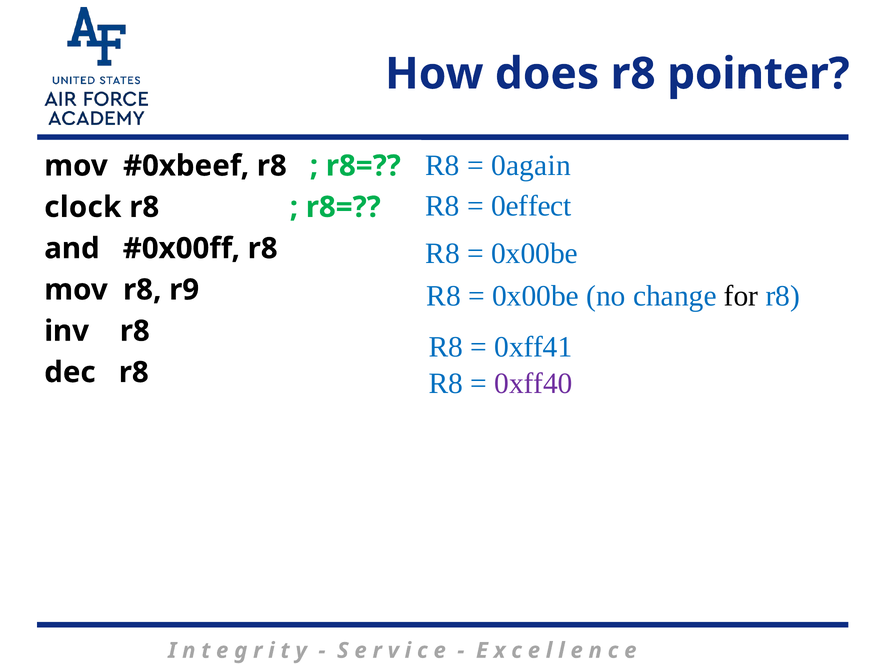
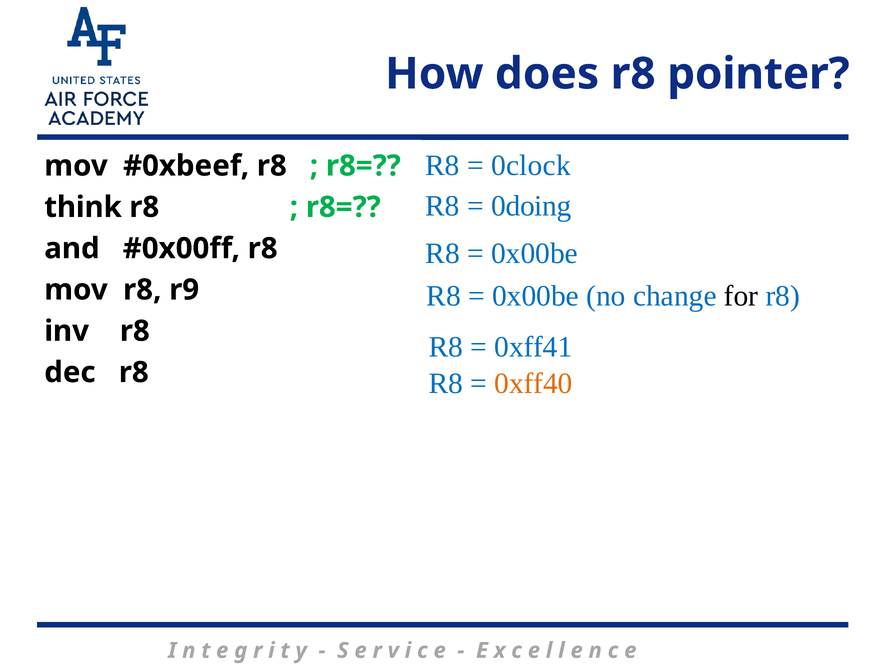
0again: 0again -> 0clock (531, 166)
0effect: 0effect -> 0doing (531, 206)
clock: clock -> think (83, 207)
0xff40 colour: purple -> orange (534, 383)
